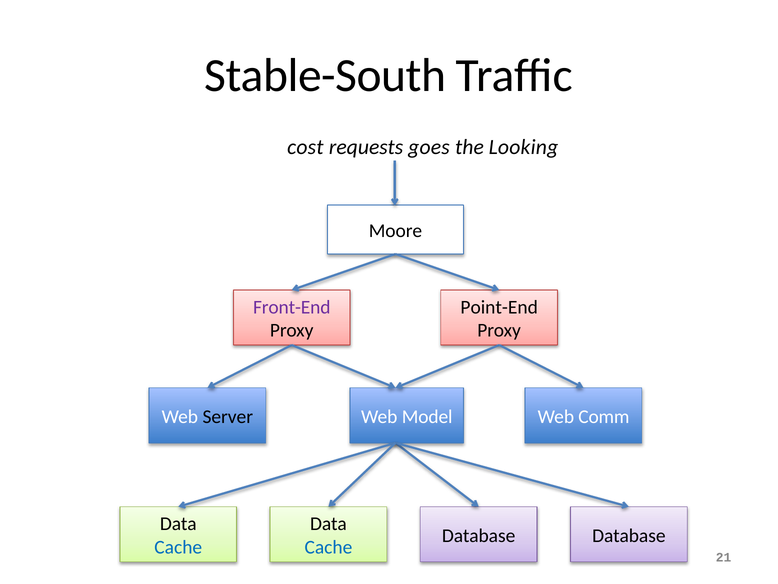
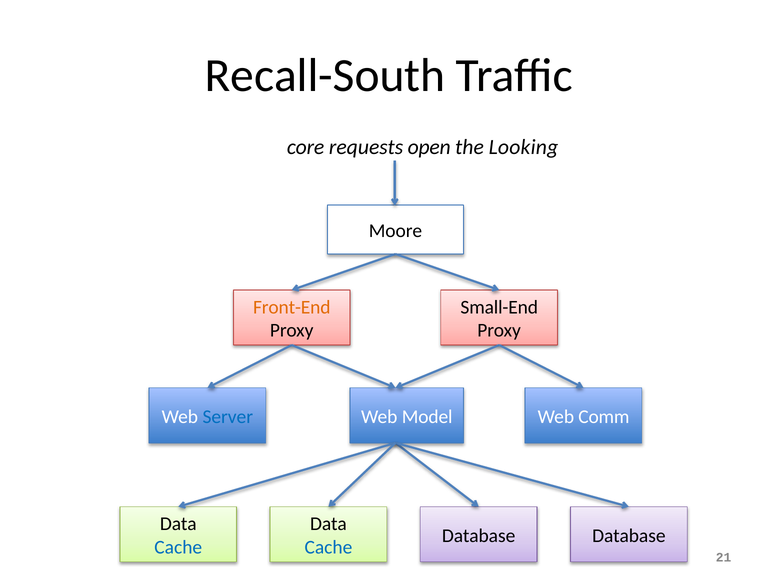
Stable-South: Stable-South -> Recall-South (325, 75)
cost: cost -> core (306, 147)
goes: goes -> open (429, 147)
Front-End colour: purple -> orange (292, 307)
Point-End: Point-End -> Small-End (499, 307)
Server colour: black -> blue (228, 416)
